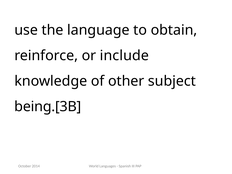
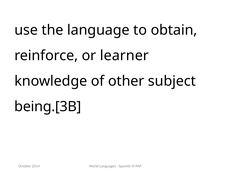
include: include -> learner (124, 56)
